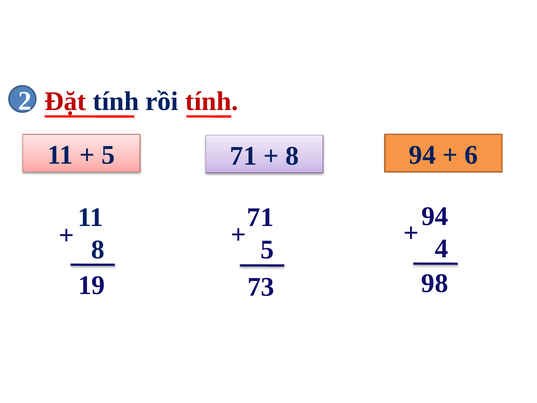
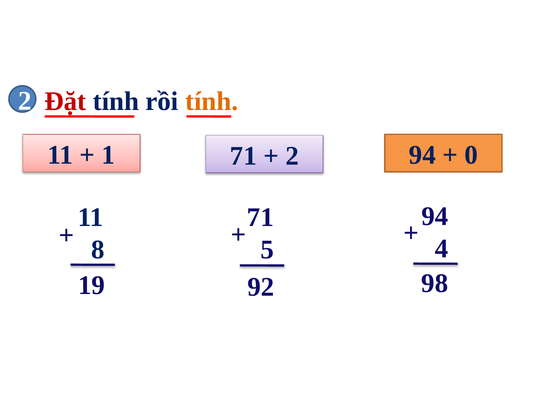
tính colour: red -> orange (212, 101)
5: 5 -> 1 (108, 155)
8: 8 -> 2 (292, 156)
6: 6 -> 0 (471, 155)
73: 73 -> 92 (261, 287)
